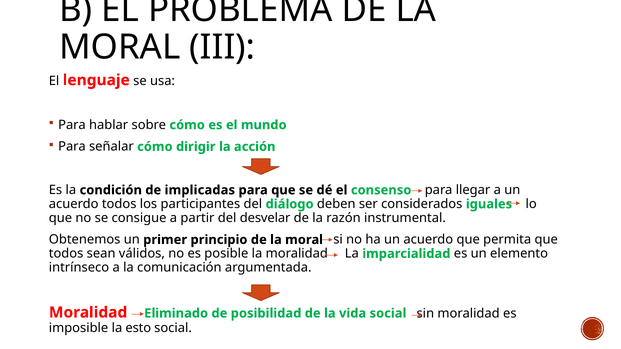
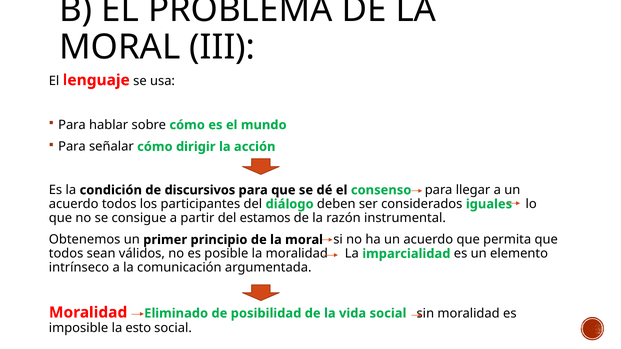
implicadas: implicadas -> discursivos (200, 190)
desvelar: desvelar -> estamos (265, 218)
